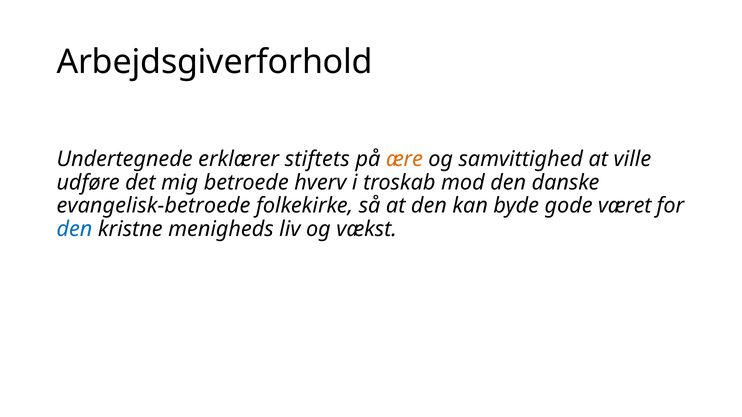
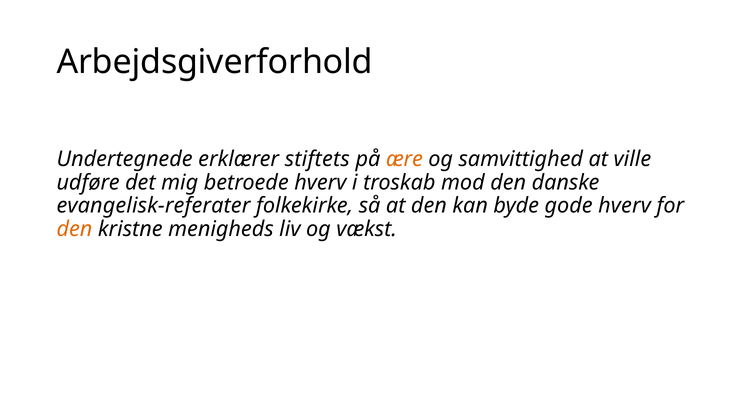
evangelisk-betroede: evangelisk-betroede -> evangelisk-referater (153, 206)
gode været: været -> hverv (625, 206)
den colour: blue -> orange (74, 229)
